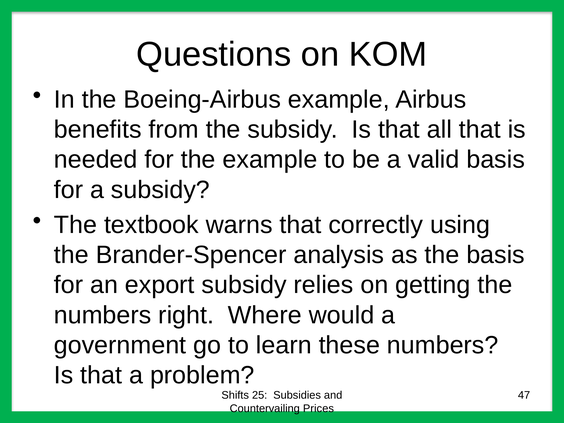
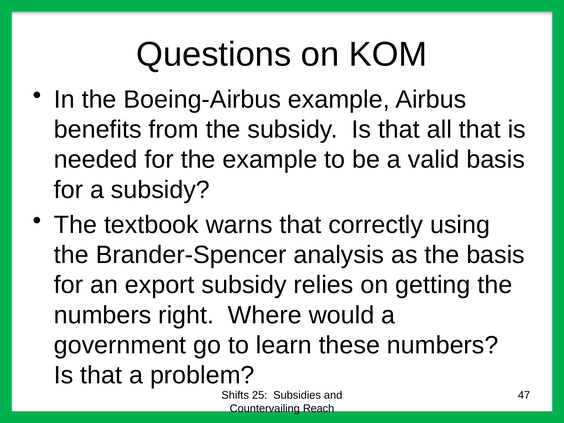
Prices: Prices -> Reach (319, 409)
